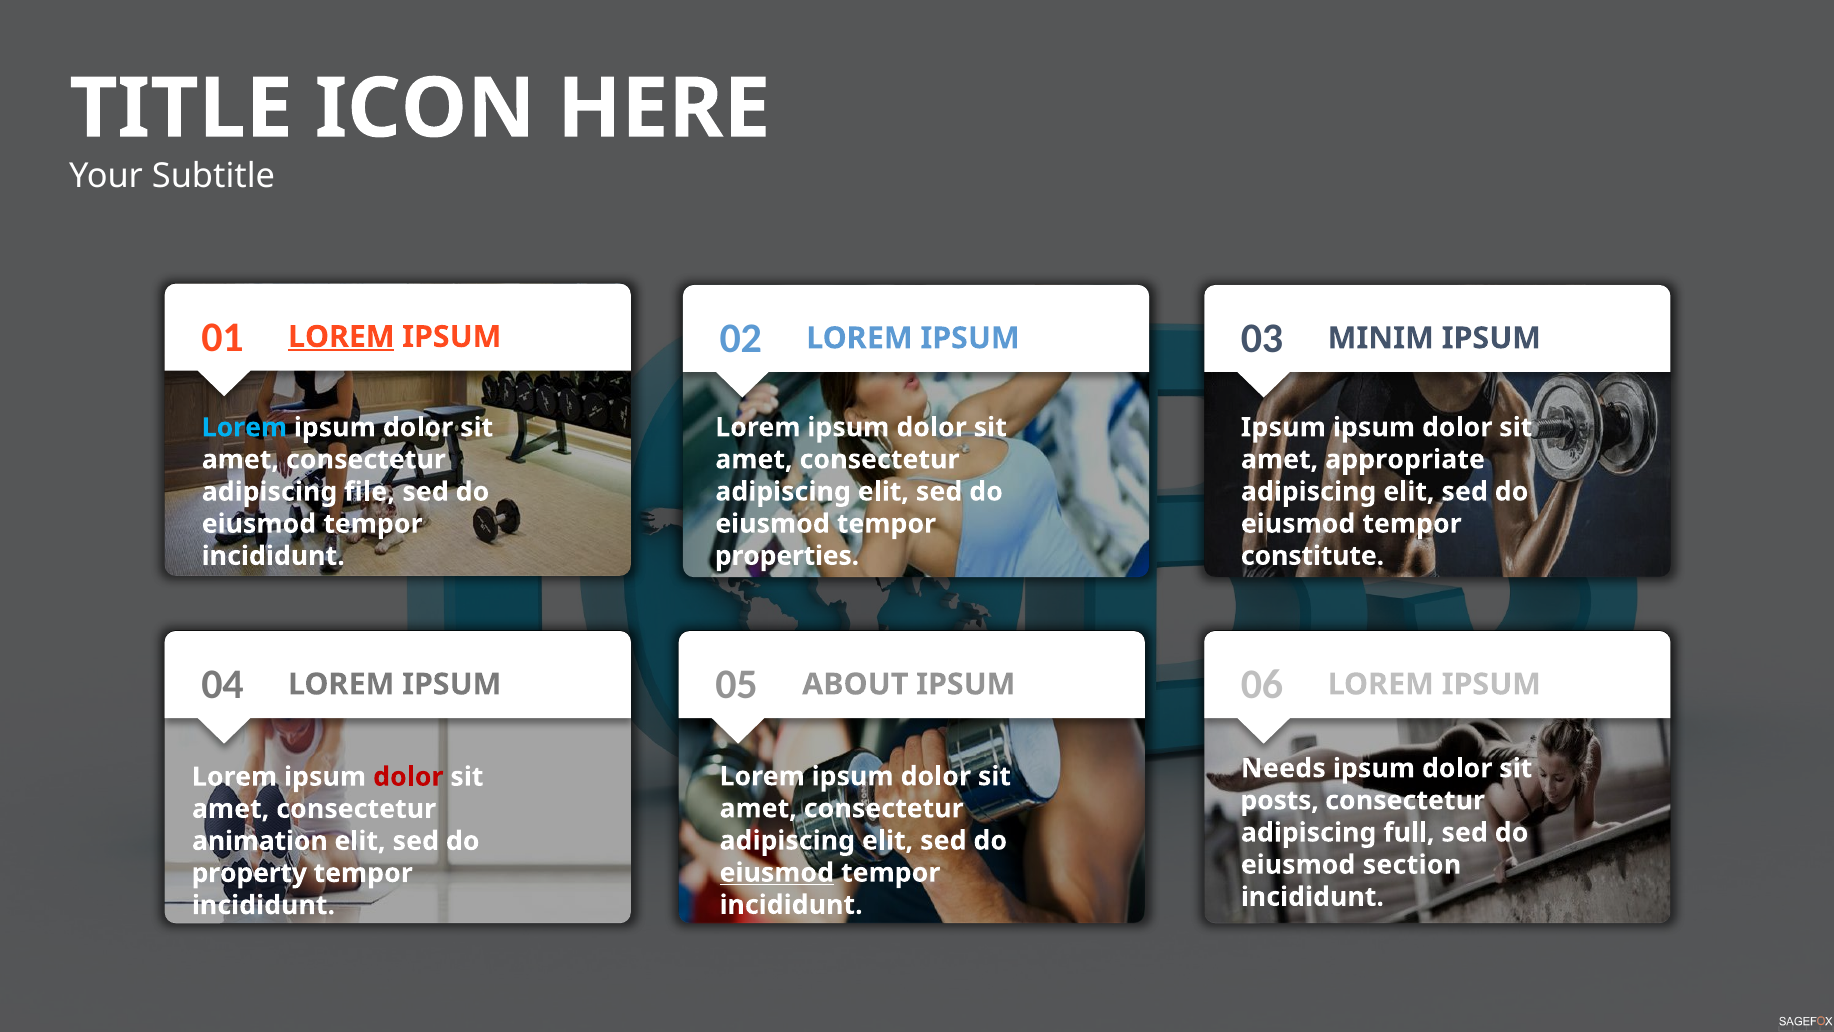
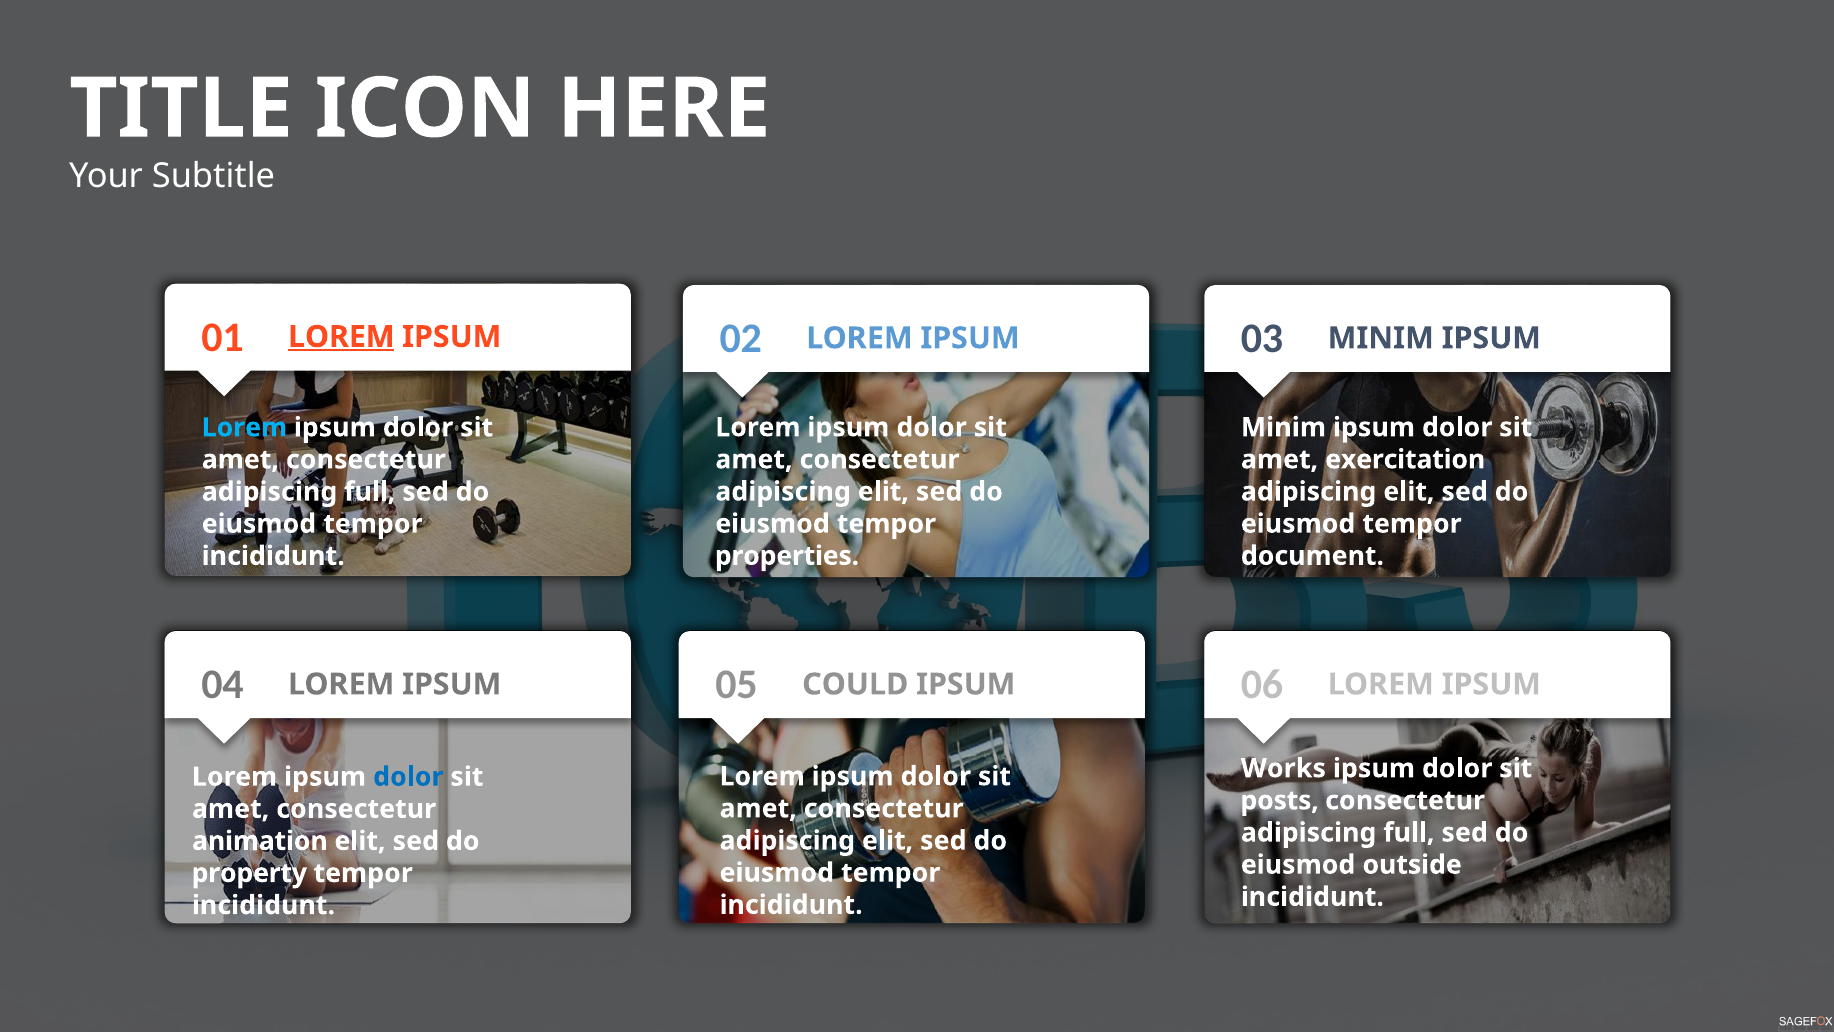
Ipsum: Ipsum -> Minim (1283, 427)
appropriate: appropriate -> exercitation (1405, 459)
file: file -> full (370, 492)
constitute: constitute -> document (1312, 556)
ABOUT: ABOUT -> COULD (855, 684)
Needs: Needs -> Works (1283, 768)
dolor colour: red -> blue (408, 777)
section: section -> outside (1412, 864)
eiusmod underline: present -> none (777, 873)
